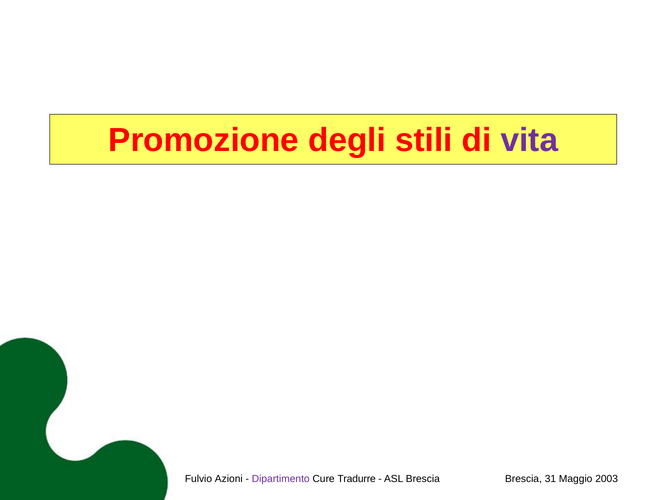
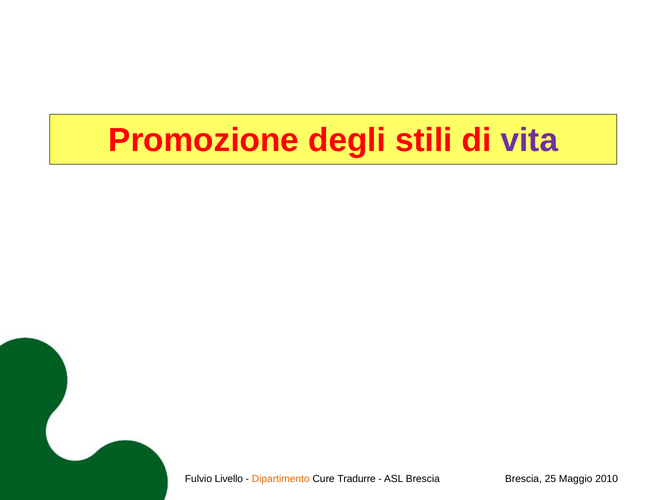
Azioni: Azioni -> Livello (229, 479)
Dipartimento colour: purple -> orange (281, 479)
31: 31 -> 25 (550, 479)
2003: 2003 -> 2010 (607, 479)
